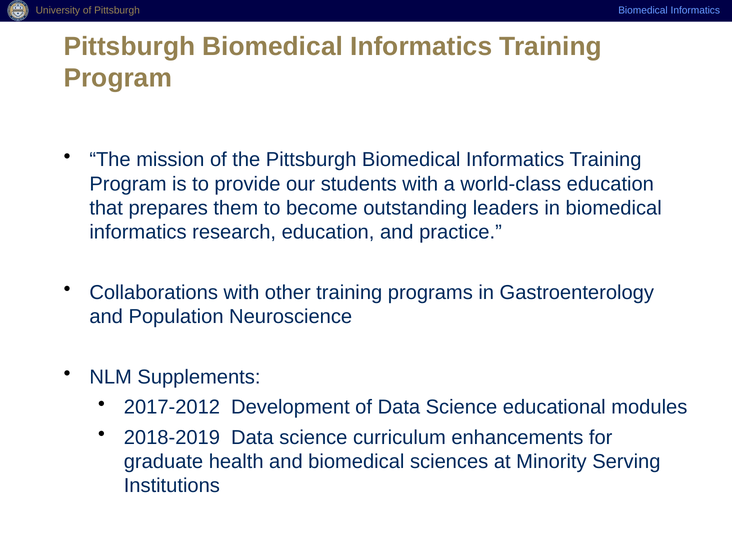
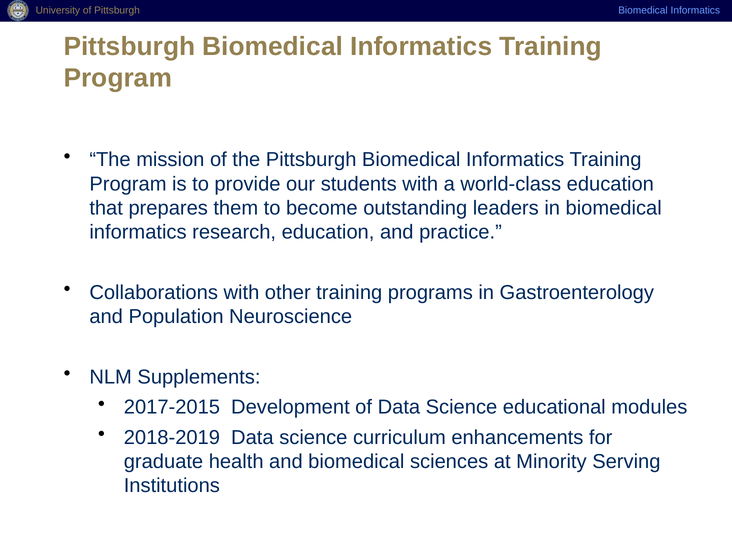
2017-2012: 2017-2012 -> 2017-2015 (172, 407)
